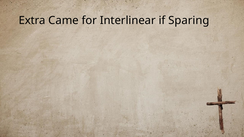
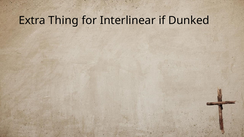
Came: Came -> Thing (63, 20)
Sparing: Sparing -> Dunked (189, 20)
